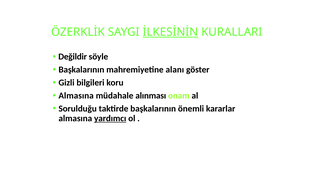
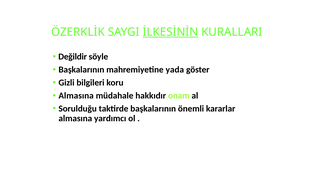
alanı: alanı -> yada (175, 70)
alınması: alınması -> hakkıdır (151, 96)
yardımcı underline: present -> none (110, 119)
